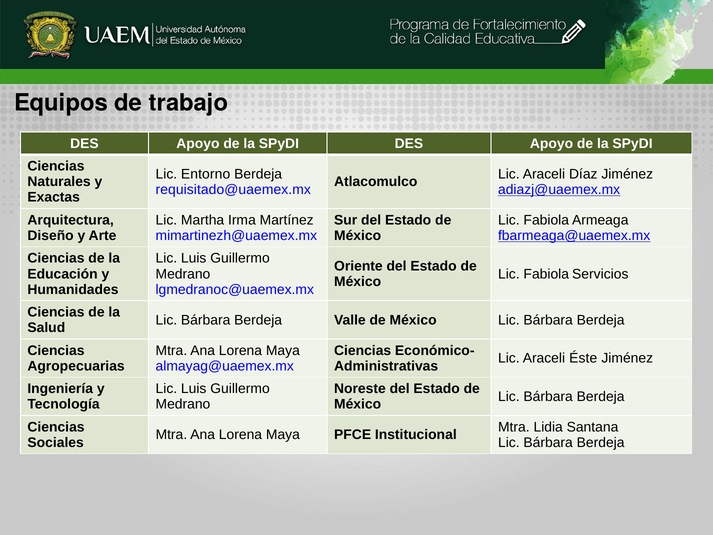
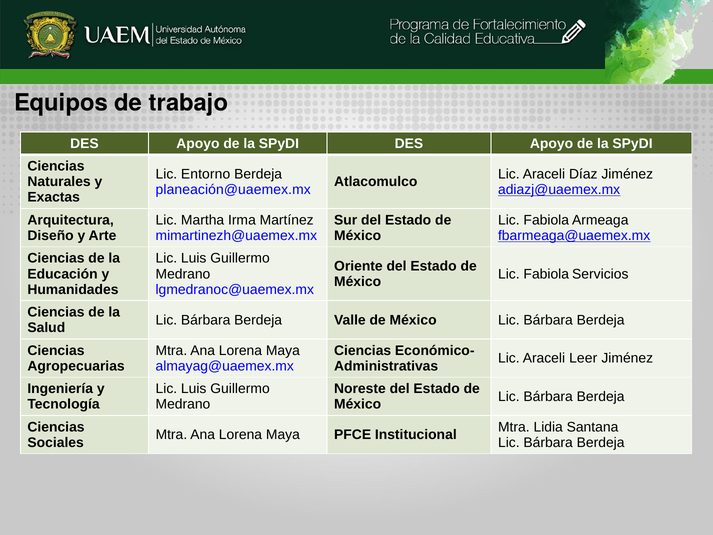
requisitado@uaemex.mx: requisitado@uaemex.mx -> planeación@uaemex.mx (233, 190)
Éste: Éste -> Leer (583, 358)
